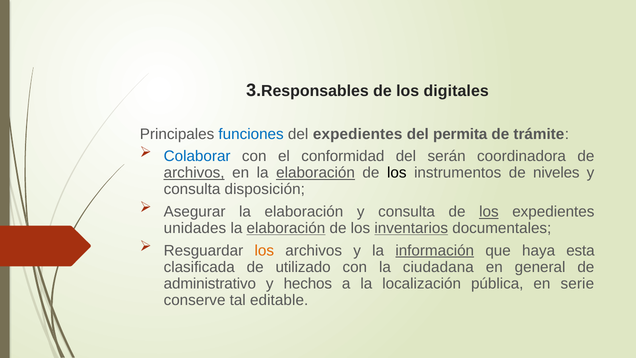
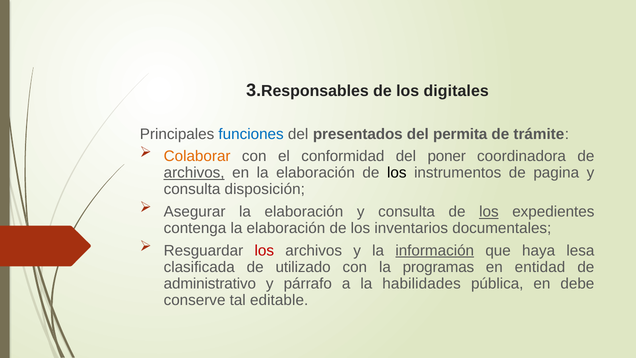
del expedientes: expedientes -> presentados (358, 134)
Colaborar colour: blue -> orange (197, 156)
serán: serán -> poner (447, 156)
elaboración underline: present -> none (316, 173)
niveles: niveles -> pagina (556, 173)
unidades: unidades -> contenga (195, 228)
elaboración underline: present -> none (286, 228)
inventarios underline: present -> none (411, 228)
los colour: orange -> red (264, 250)
esta: esta -> lesa (580, 250)
ciudadana: ciudadana -> programas (438, 267)
general: general -> entidad (540, 267)
hechos: hechos -> párrafo (308, 283)
localización: localización -> habilidades (422, 283)
serie: serie -> debe (577, 283)
